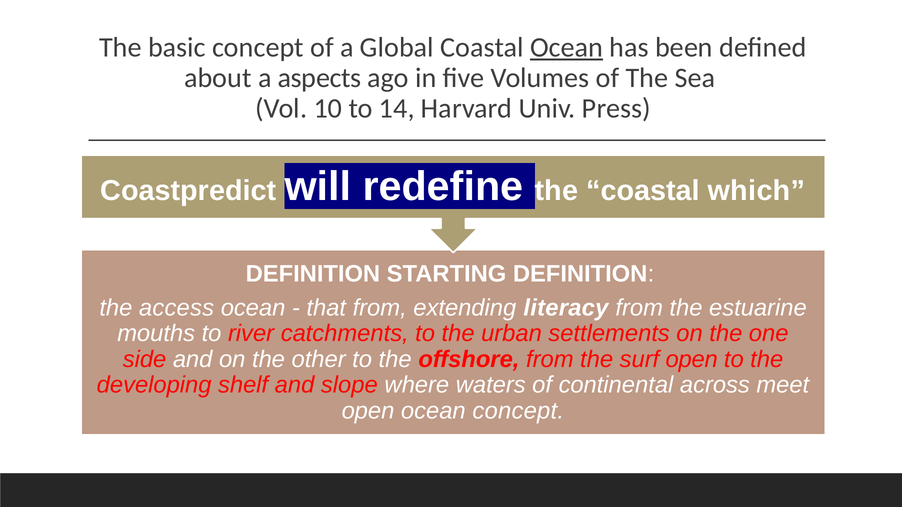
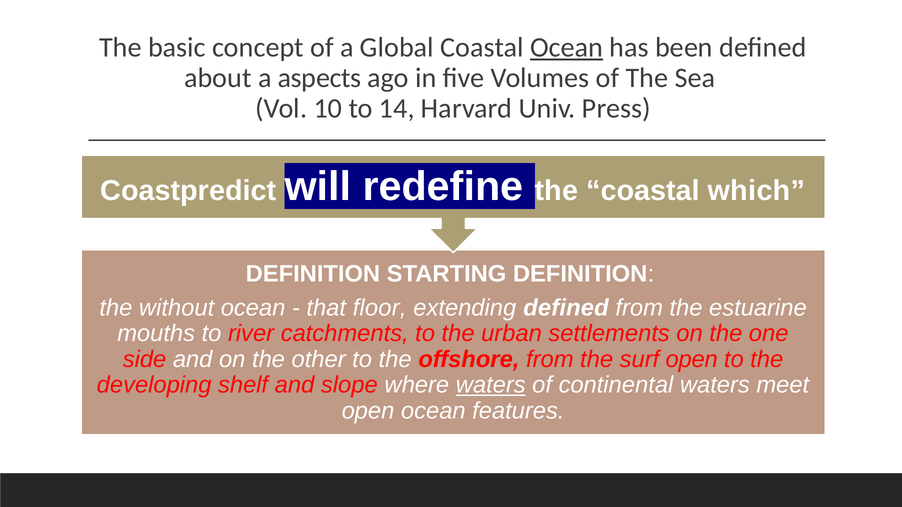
access: access -> without (177, 308)
that from: from -> floor (380, 308)
extending literacy: literacy -> defined (566, 308)
waters underline: none -> present (491, 385)
continental across: across -> waters (715, 385)
ocean concept: concept -> features (518, 411)
